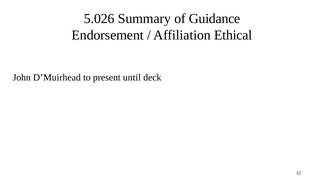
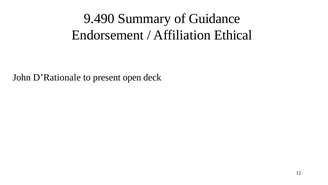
5.026: 5.026 -> 9.490 (99, 19)
D’Muirhead: D’Muirhead -> D’Rationale (57, 77)
until: until -> open (132, 77)
